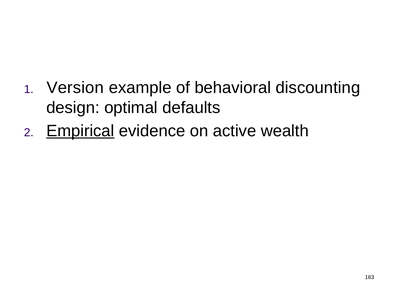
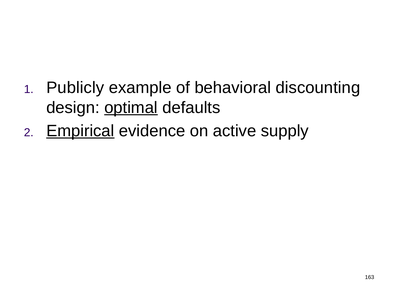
Version: Version -> Publicly (75, 88)
optimal underline: none -> present (131, 108)
wealth: wealth -> supply (285, 131)
